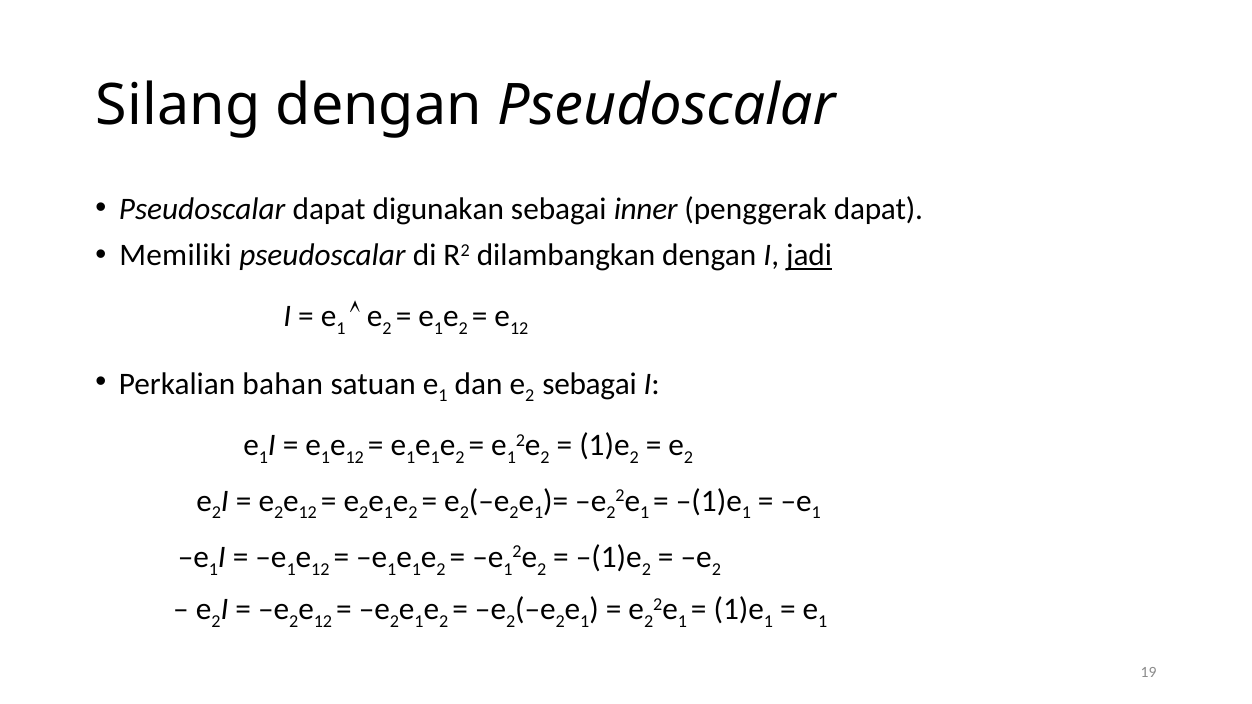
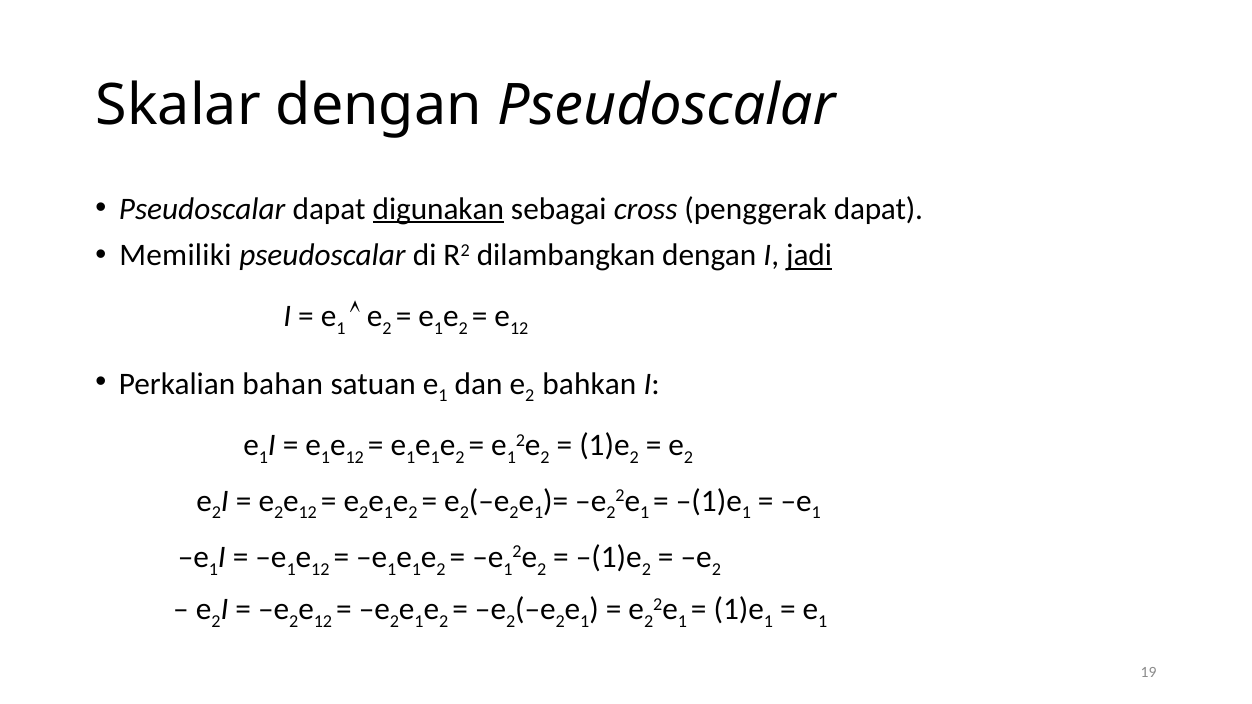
Silang: Silang -> Skalar (178, 105)
digunakan underline: none -> present (438, 209)
inner: inner -> cross (646, 209)
sebagai: sebagai -> bahkan (589, 384)
